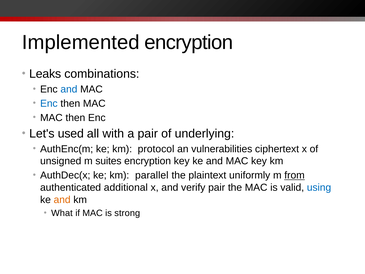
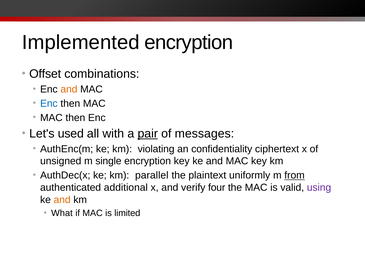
Leaks: Leaks -> Offset (45, 74)
and colour: blue -> orange (69, 89)
pair underline: none -> present (148, 134)
underlying: underlying -> messages (204, 134)
protocol: protocol -> violating (156, 149)
vulnerabilities: vulnerabilities -> confidentiality (222, 149)
suites: suites -> single (108, 161)
verify pair: pair -> four (217, 187)
using colour: blue -> purple (319, 187)
strong: strong -> limited (127, 213)
